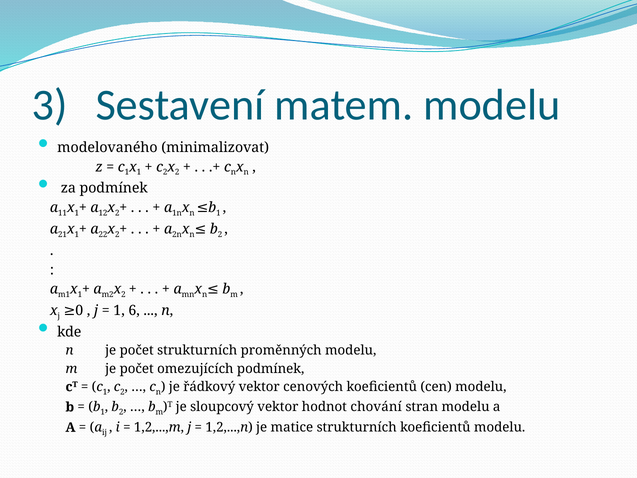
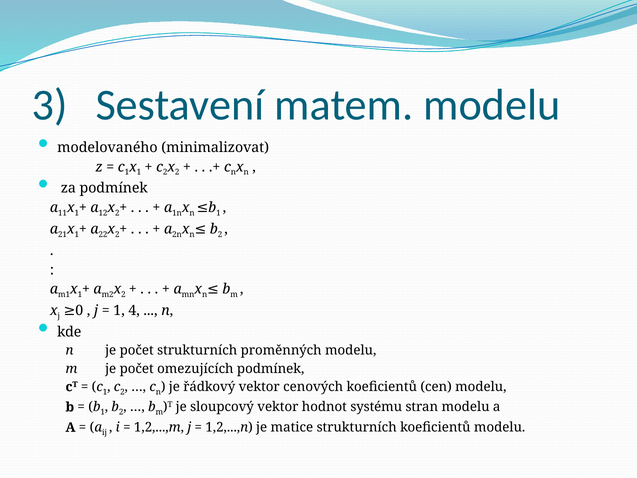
6: 6 -> 4 (134, 310)
chování: chování -> systému (376, 407)
